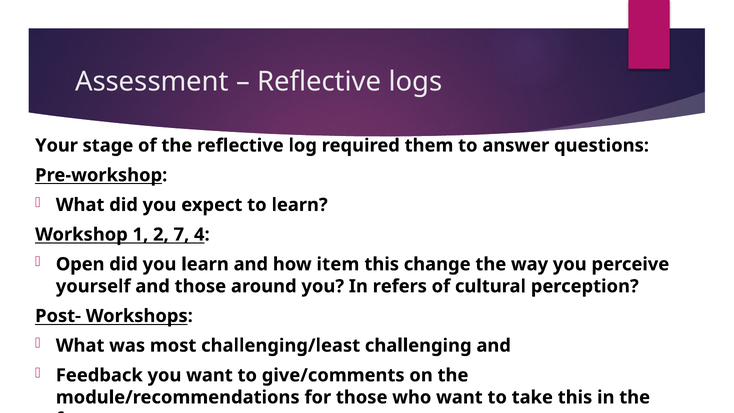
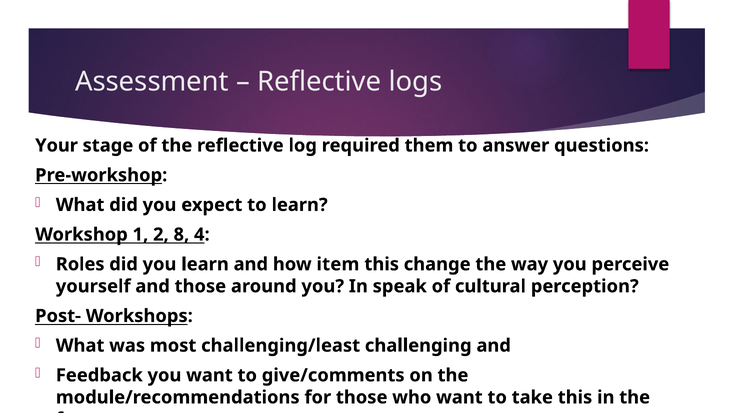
7: 7 -> 8 (181, 234)
Open: Open -> Roles (80, 264)
refers: refers -> speak (400, 286)
